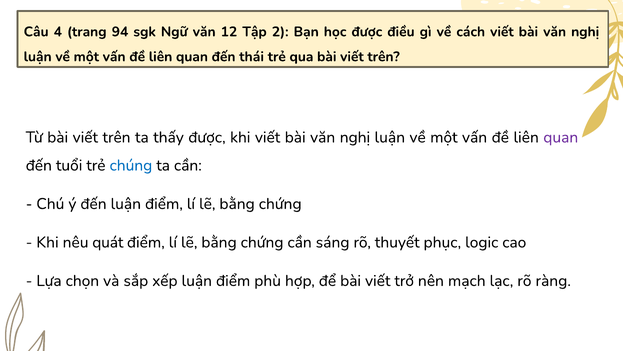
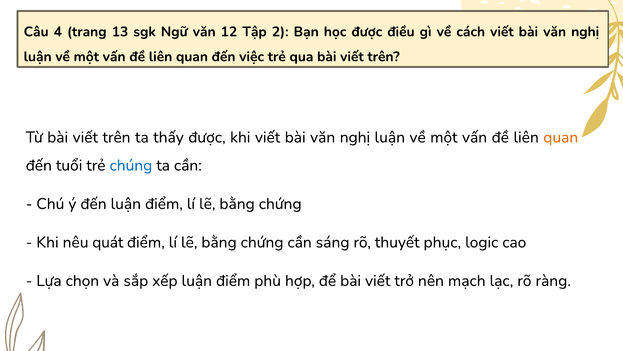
94: 94 -> 13 (120, 32)
thái: thái -> việc (252, 57)
quan colour: purple -> orange (561, 137)
